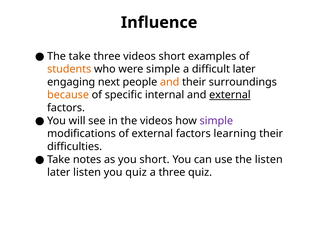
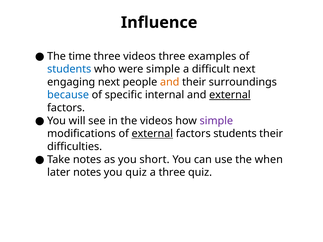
The take: take -> time (80, 56)
videos short: short -> three (172, 56)
students colour: orange -> blue (69, 69)
difficult later: later -> next (244, 69)
because colour: orange -> blue (68, 95)
external underline: none -> present (152, 134)
factors learning: learning -> students (235, 134)
the listen: listen -> when (269, 160)
later listen: listen -> notes (87, 173)
